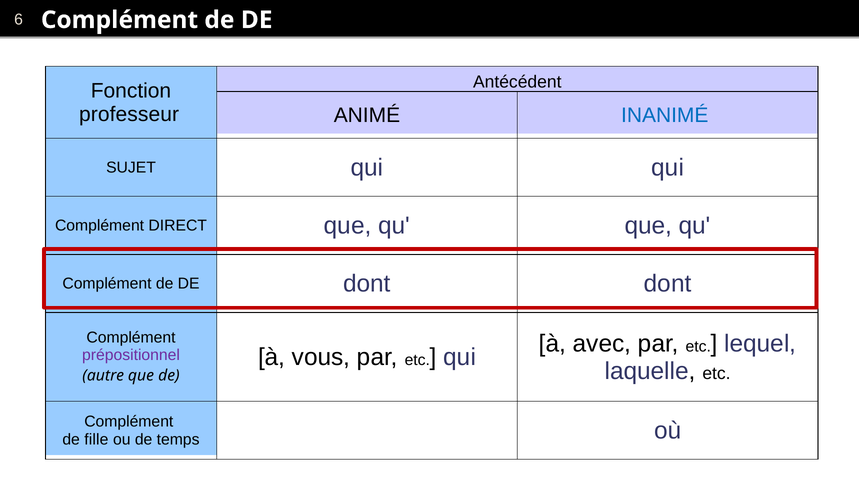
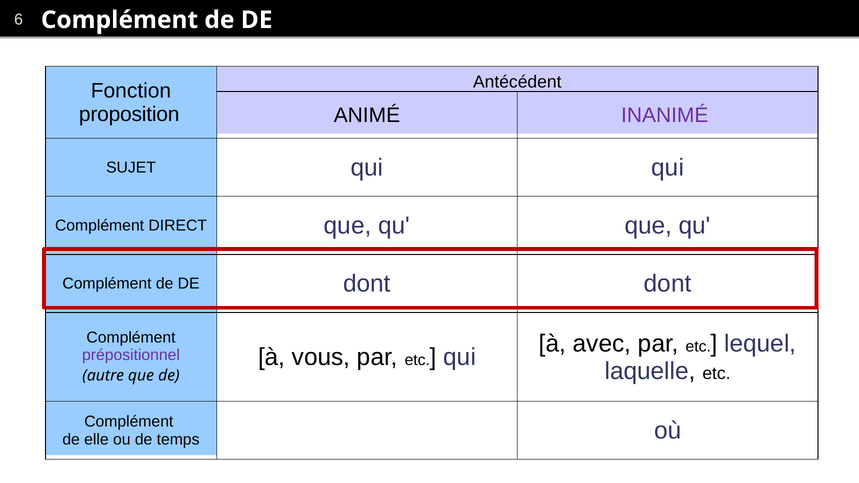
professeur: professeur -> proposition (129, 114)
INANIMÉ colour: blue -> purple (665, 115)
fille: fille -> elle (96, 440)
